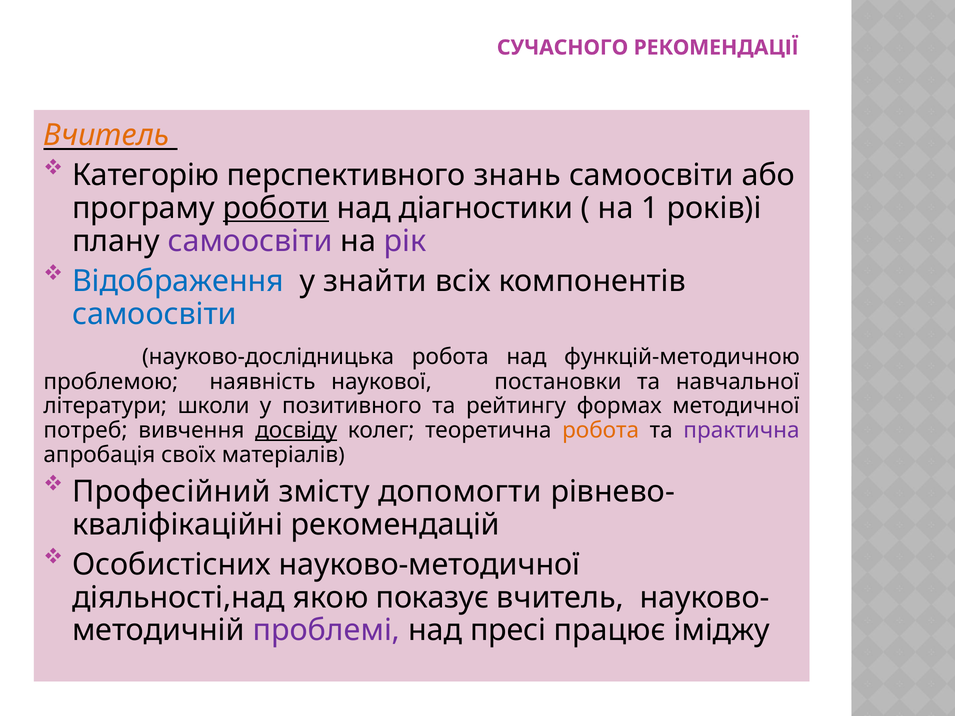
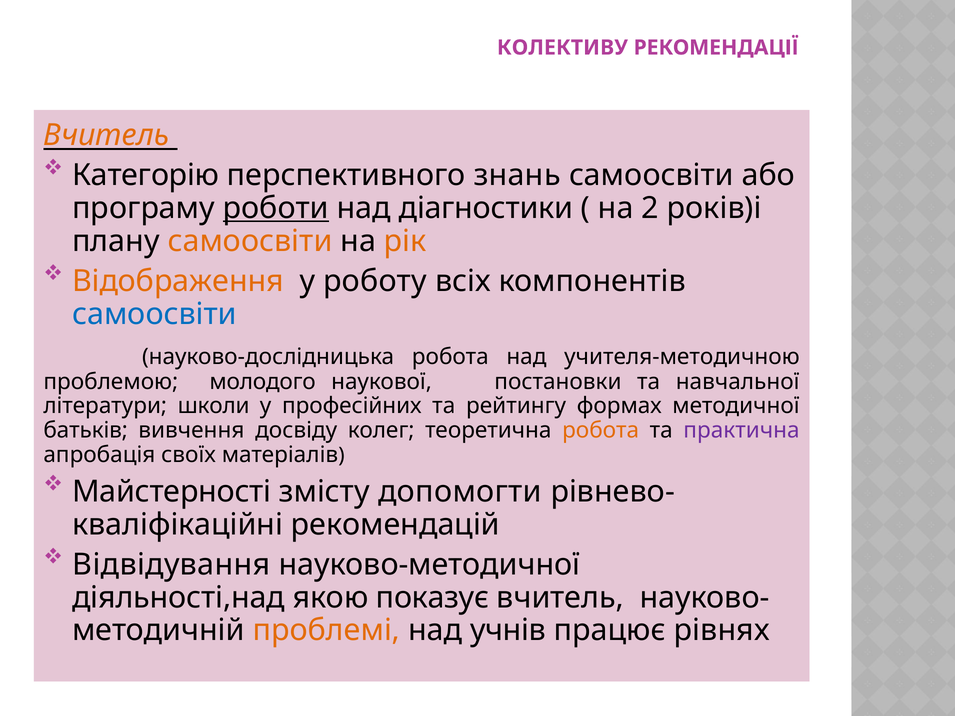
СУЧАСНОГО: СУЧАСНОГО -> КОЛЕКТИВУ (562, 48)
1: 1 -> 2 (650, 208)
самоосвіти colour: purple -> orange (250, 241)
рік colour: purple -> orange (405, 241)
Відображення colour: blue -> orange (178, 281)
знайти: знайти -> роботу (375, 281)
функцій-методичною: функцій-методичною -> учителя-методичною (682, 357)
наявність: наявність -> молодого (263, 382)
позитивного: позитивного -> професійних (352, 406)
потреб: потреб -> батьків (86, 431)
досвіду underline: present -> none (296, 431)
Професійний: Професійний -> Майстерності (172, 492)
Особистісних: Особистісних -> Відвідування (171, 565)
проблемі colour: purple -> orange (326, 631)
пресі: пресі -> учнів (508, 631)
іміджу: іміджу -> рівнях (722, 631)
